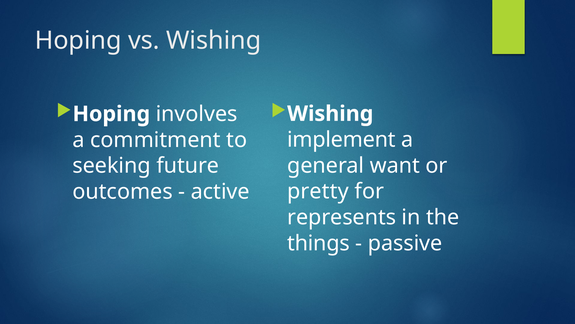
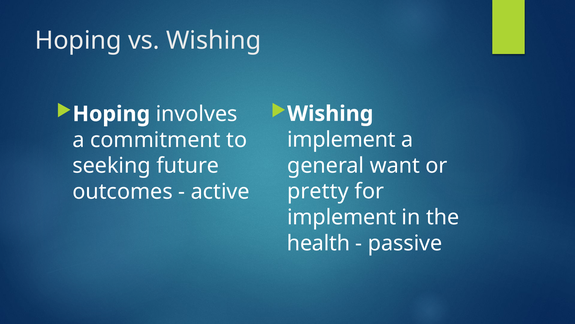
represents: represents -> implement (342, 217)
things: things -> health (318, 243)
